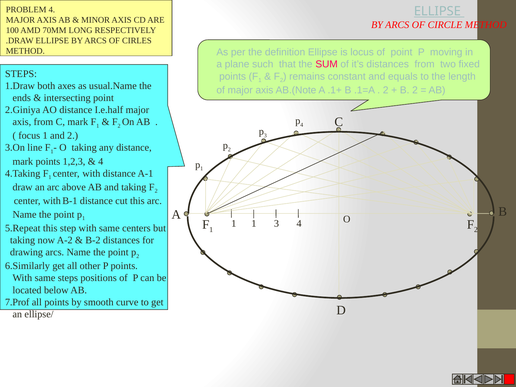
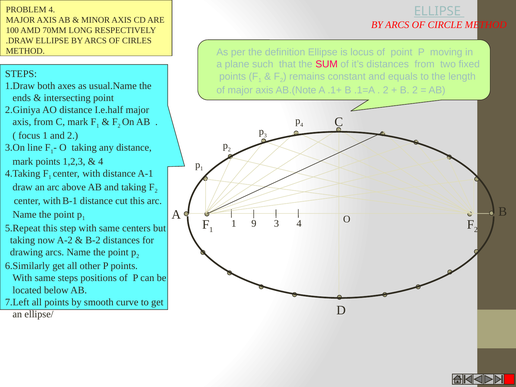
1 1: 1 -> 9 (254, 223)
7.Prof: 7.Prof -> 7.Left (17, 302)
